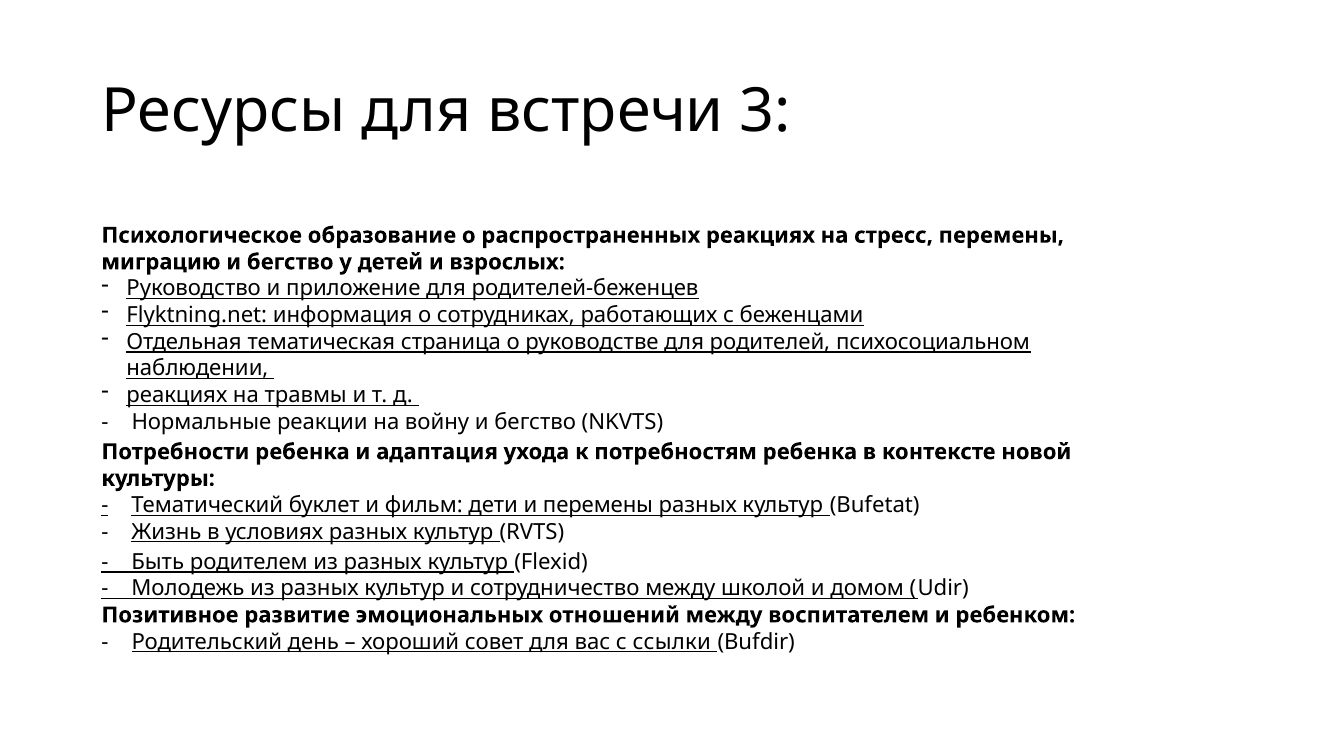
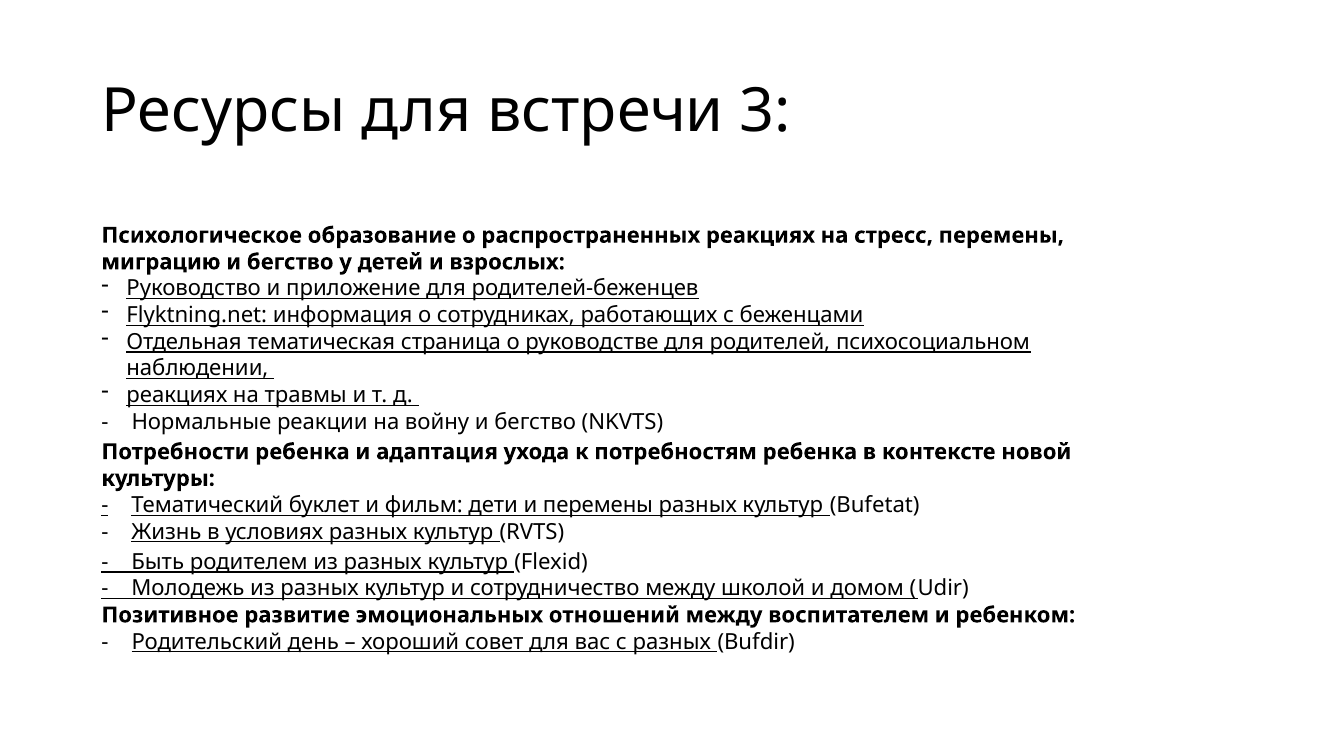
с ссылки: ссылки -> разных (672, 641)
